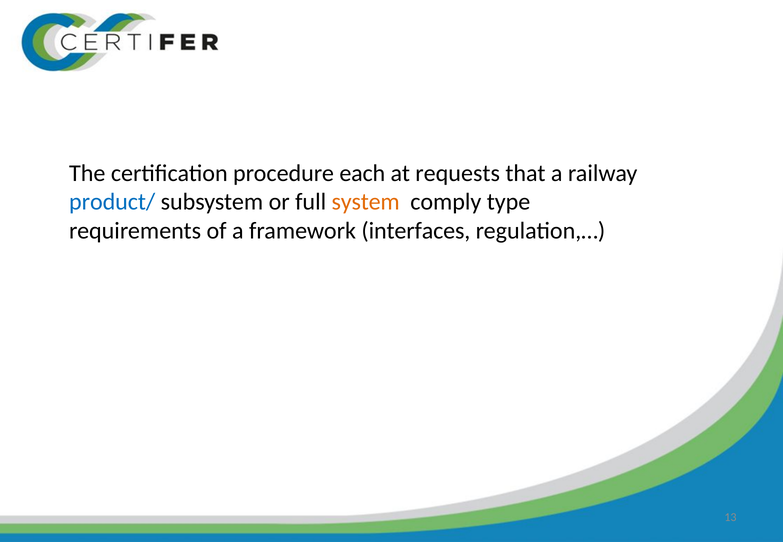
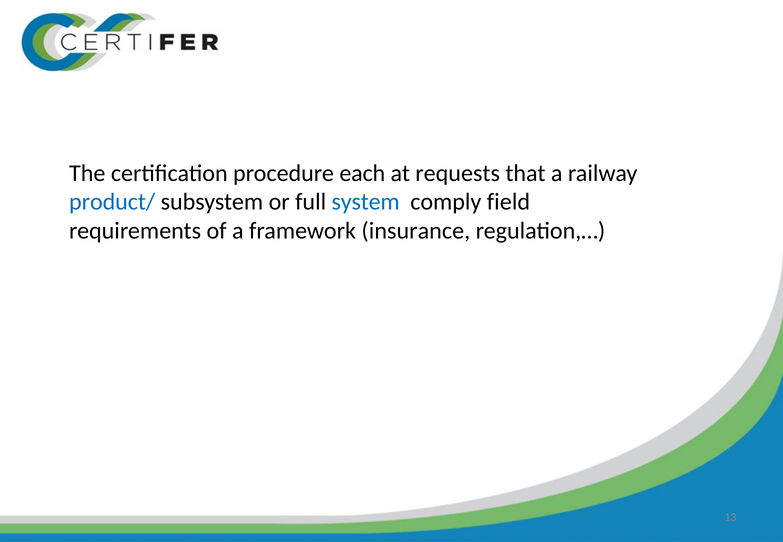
system colour: orange -> blue (366, 202)
type: type -> field (508, 202)
interfaces: interfaces -> insurance (416, 231)
